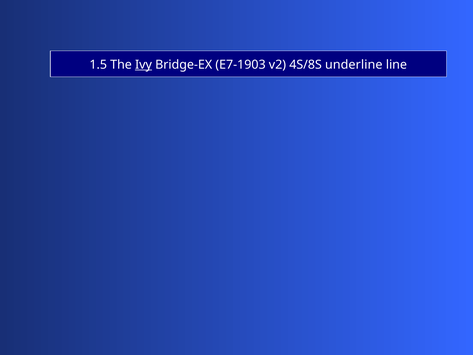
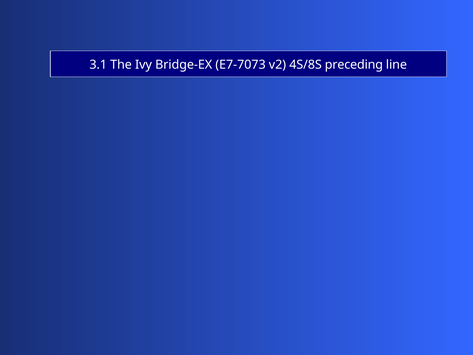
1.5: 1.5 -> 3.1 (98, 65)
Ivy underline: present -> none (143, 65)
E7-1903: E7-1903 -> E7-7073 (241, 65)
underline: underline -> preceding (354, 65)
